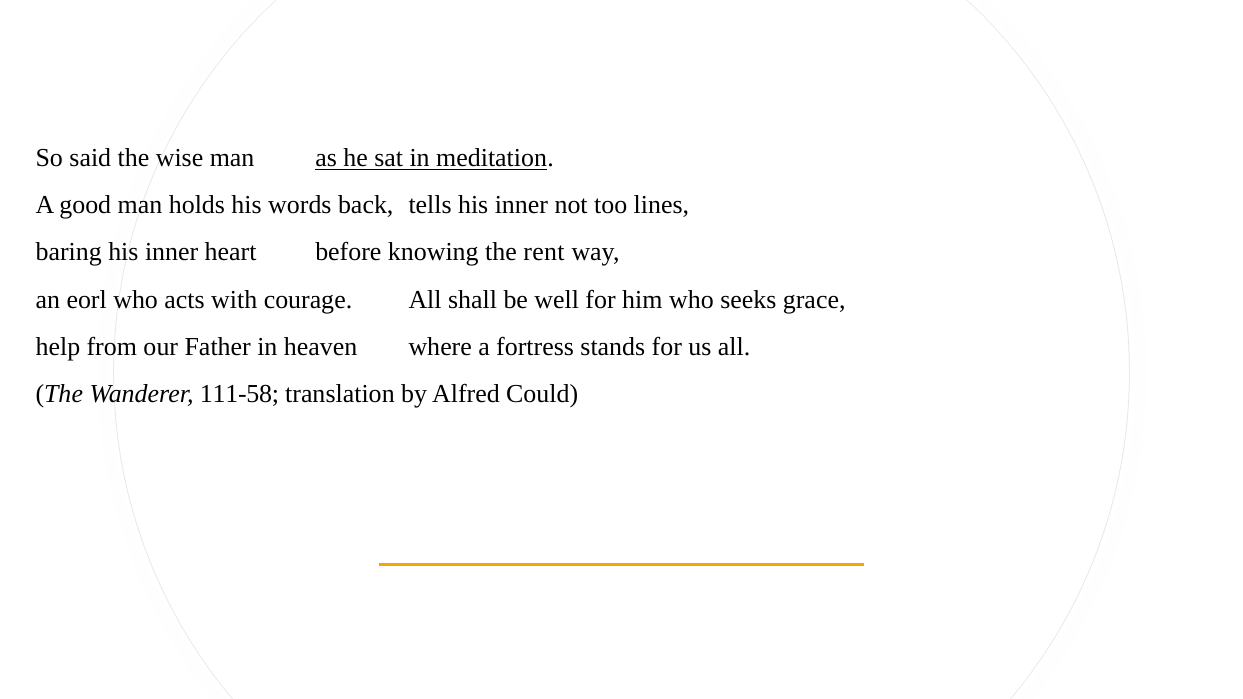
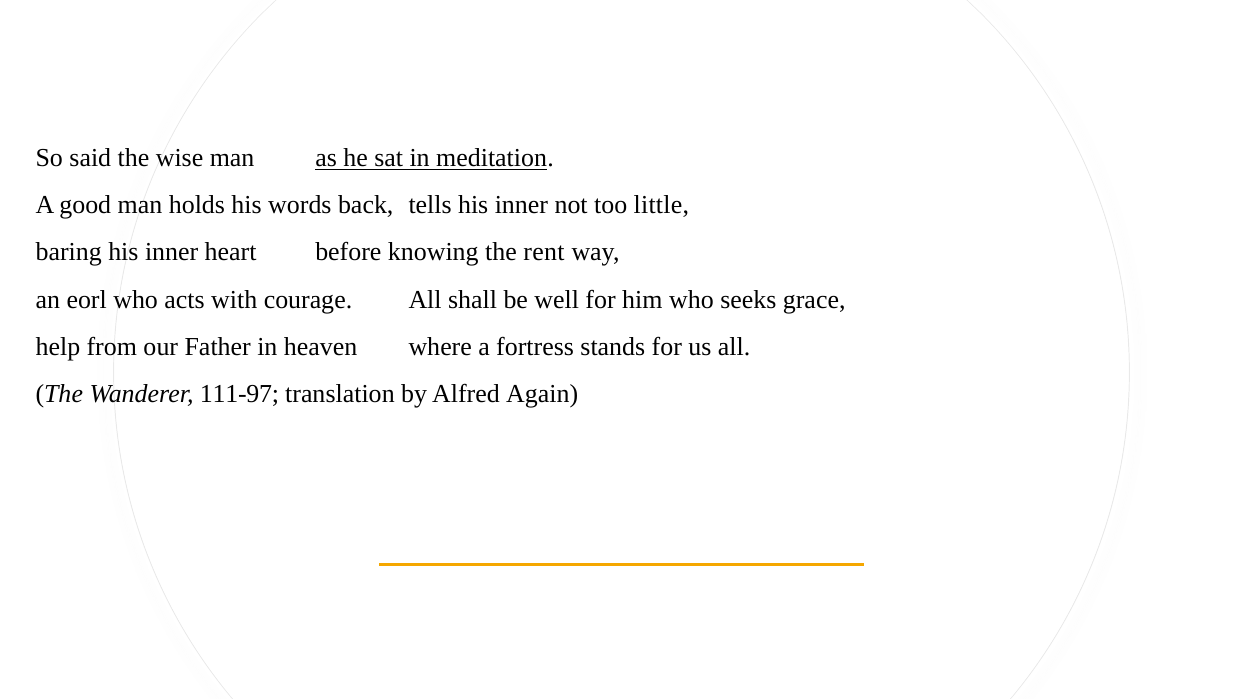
lines: lines -> little (661, 205)
111-58: 111-58 -> 111-97 (239, 394)
Could: Could -> Again (542, 394)
